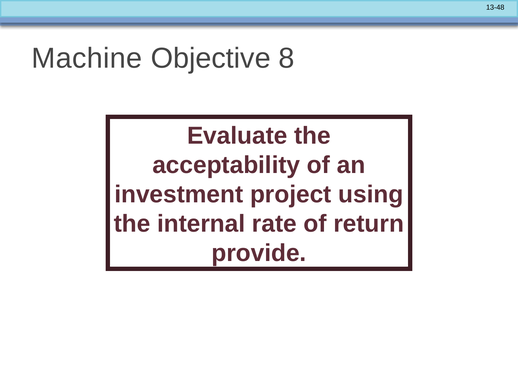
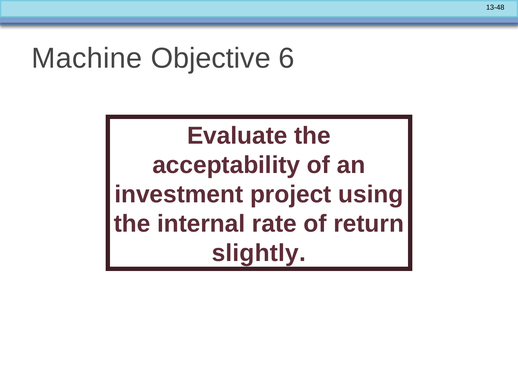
8: 8 -> 6 (287, 58)
provide: provide -> slightly (259, 253)
